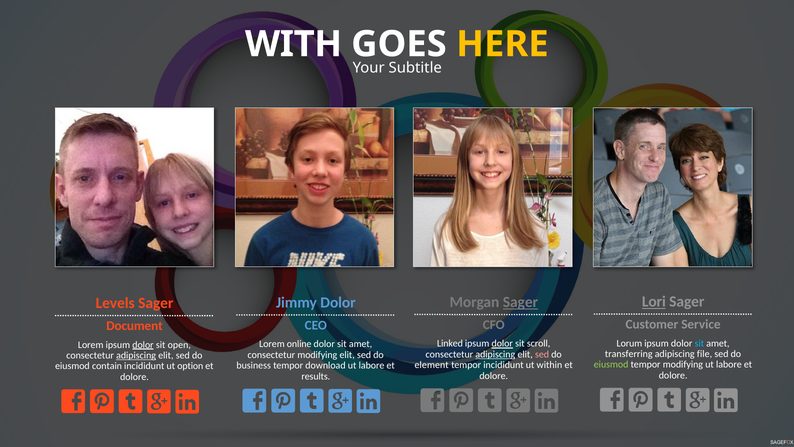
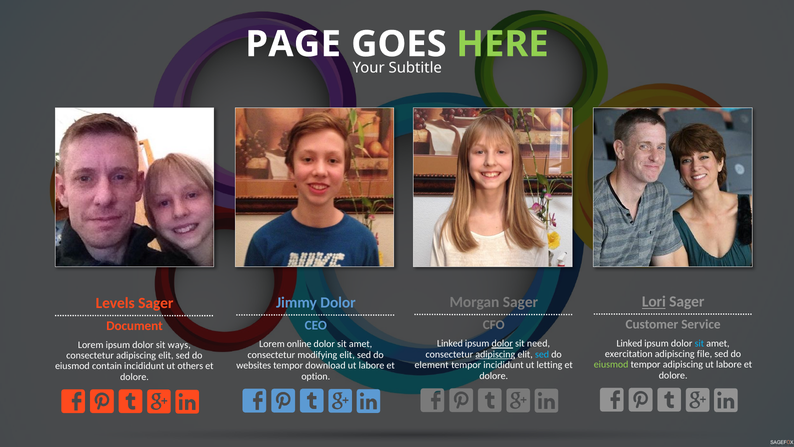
WITH: WITH -> PAGE (293, 44)
HERE colour: yellow -> light green (502, 44)
Sager underline: present -> none (520, 302)
Lorum: Lorum -> Linked (629, 343)
scroll: scroll -> need (538, 343)
dolor underline: present -> none (143, 344)
open: open -> ways (179, 344)
transferring: transferring -> exercitation (629, 354)
sed colour: pink -> light blue (542, 354)
adipiscing underline: present -> none (136, 355)
tempor modifying: modifying -> adipiscing (683, 364)
within: within -> letting (550, 365)
business: business -> websites (254, 365)
option: option -> others (190, 366)
results: results -> option (316, 376)
